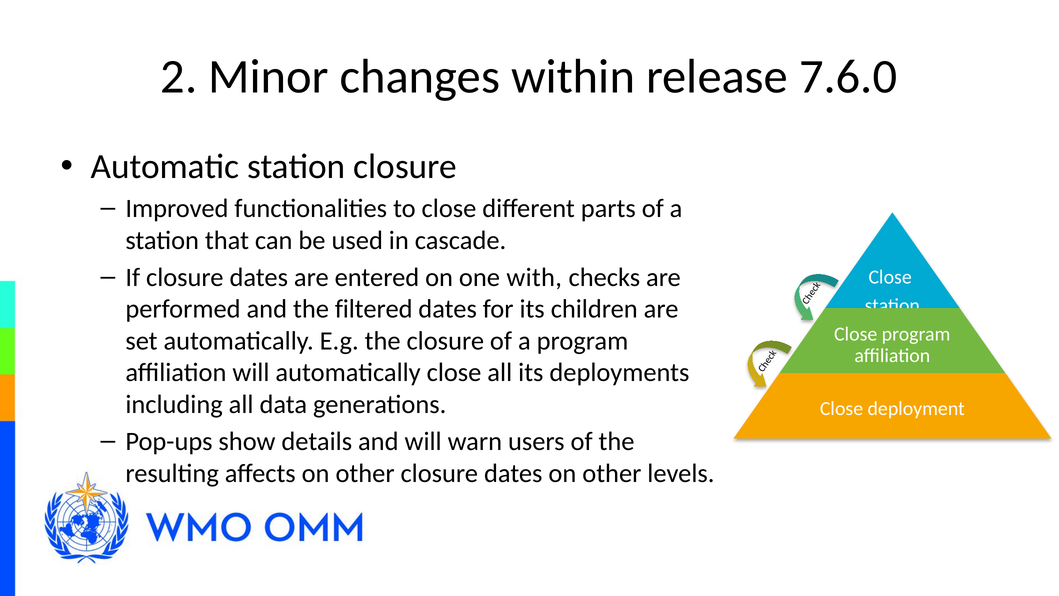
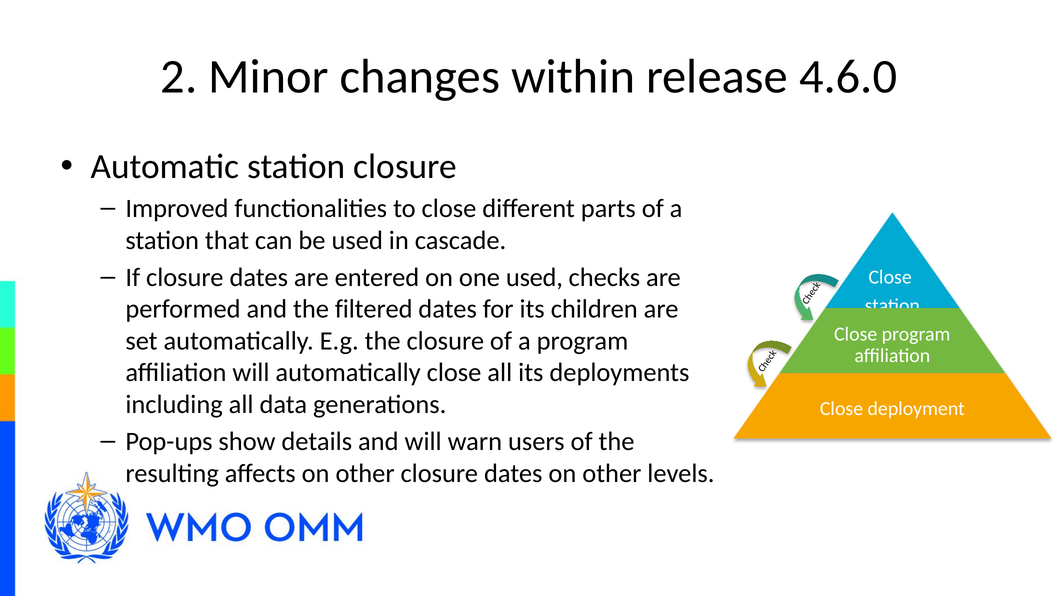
7.6.0: 7.6.0 -> 4.6.0 (848, 77)
one with: with -> used (534, 277)
